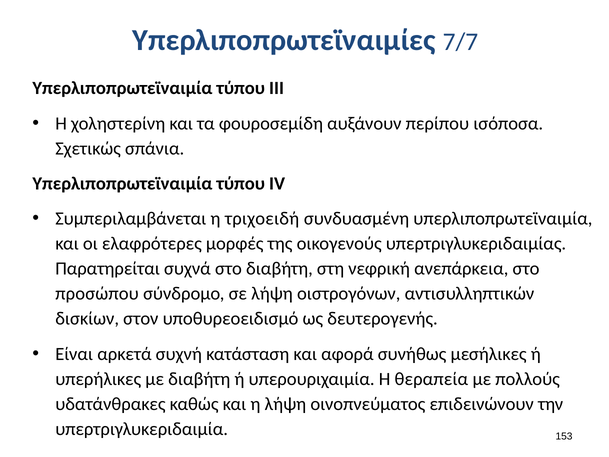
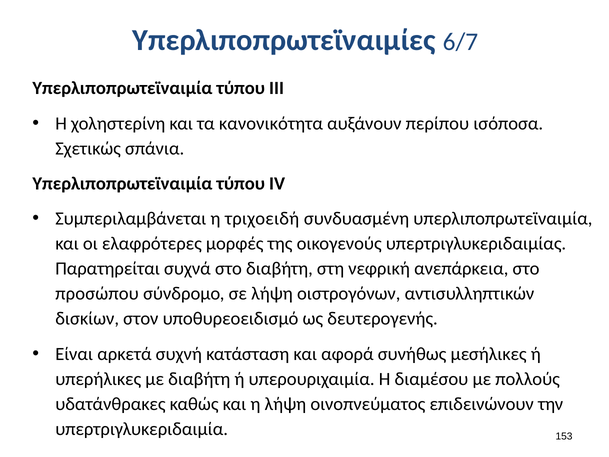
7/7: 7/7 -> 6/7 (460, 42)
φουροσεμίδη: φουροσεμίδη -> κανονικότητα (271, 123)
θεραπεία: θεραπεία -> διαμέσου (431, 379)
